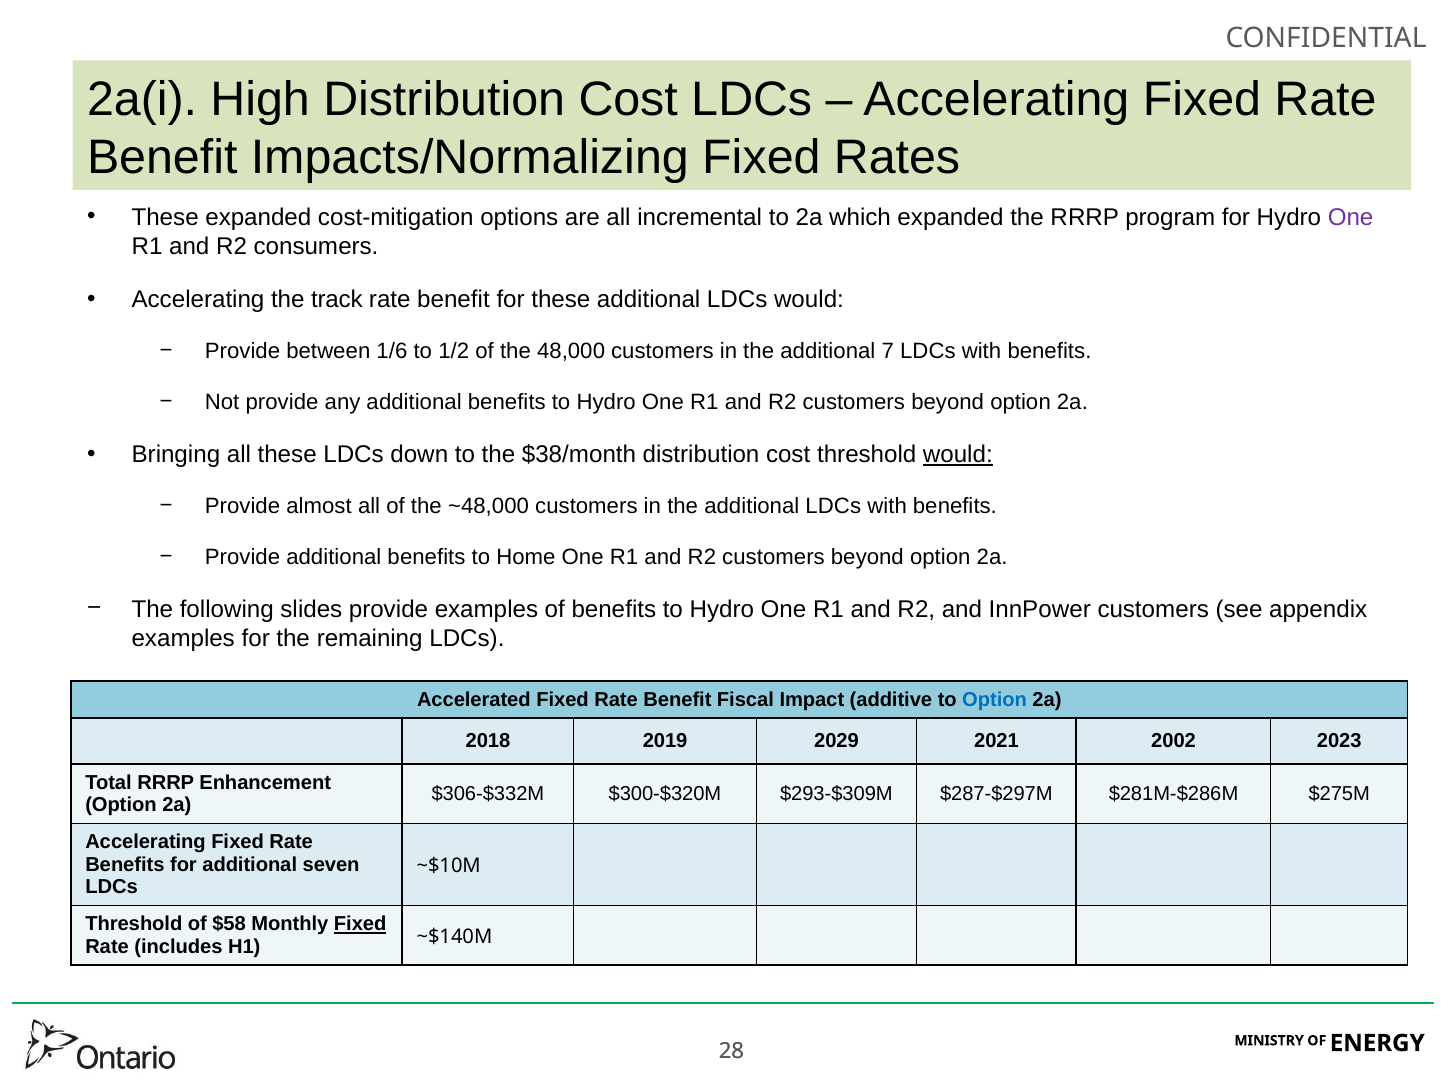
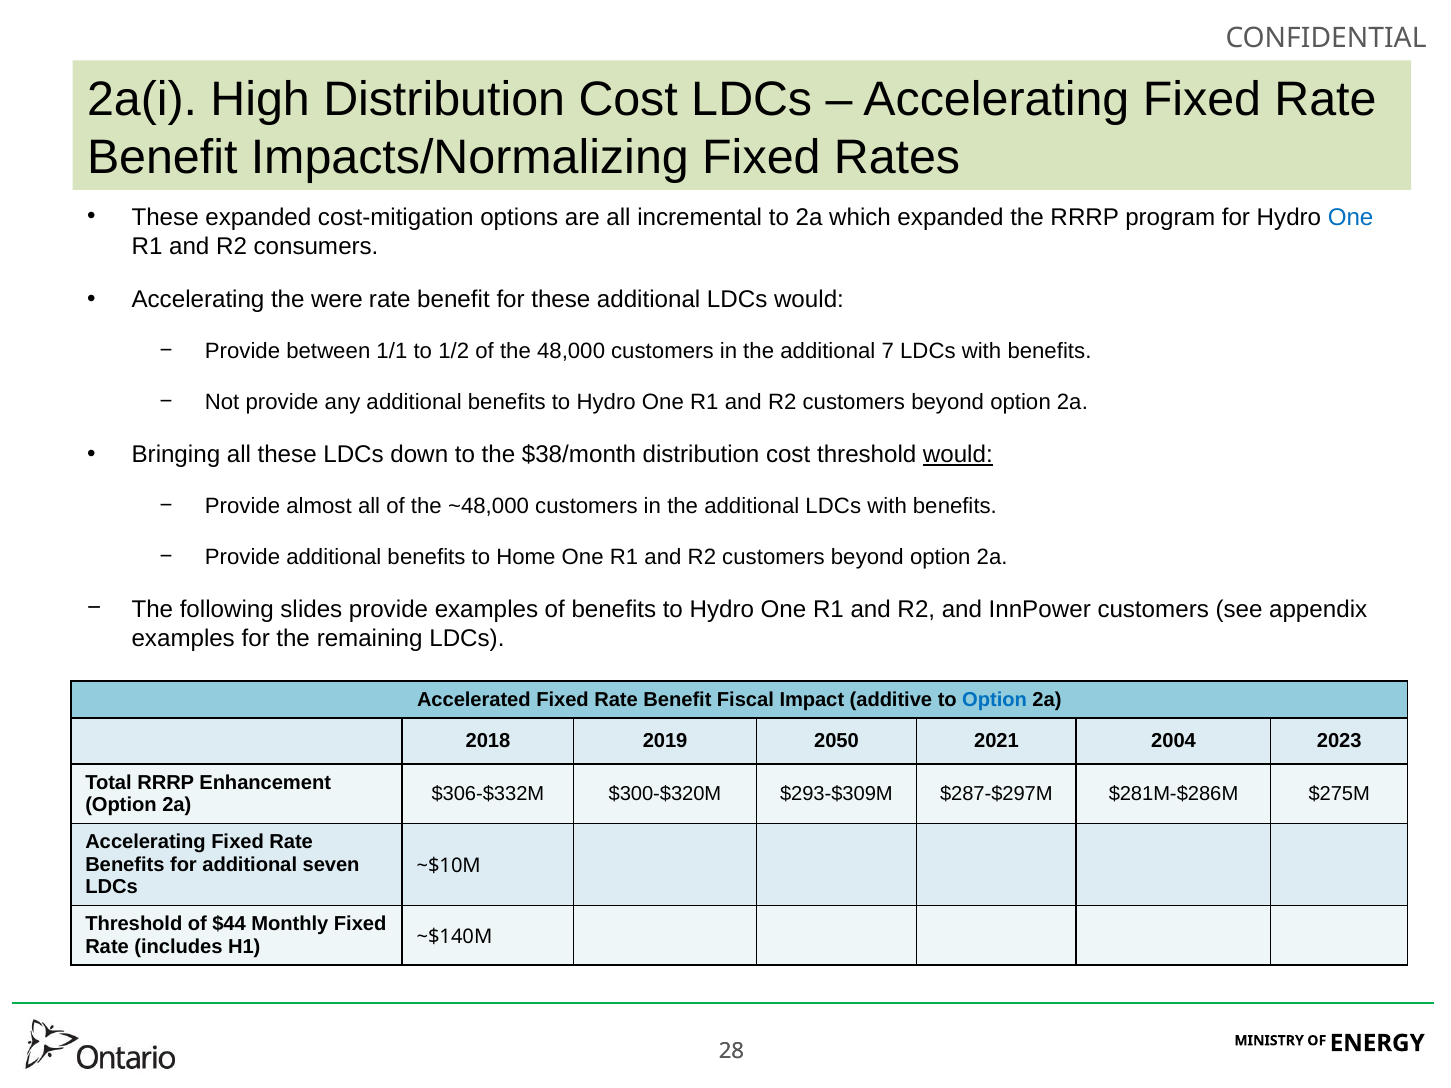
One colour: purple -> blue (1351, 217)
track: track -> were (337, 300)
1/6: 1/6 -> 1/1 (392, 351)
2029: 2029 -> 2050 (836, 741)
2002: 2002 -> 2004 (1174, 741)
$58: $58 -> $44 (229, 924)
Fixed underline: present -> none (360, 924)
